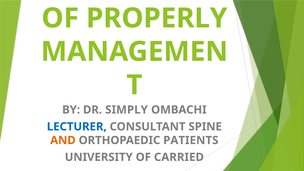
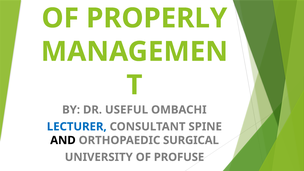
SIMPLY: SIMPLY -> USEFUL (127, 110)
AND colour: orange -> black (63, 140)
PATIENTS: PATIENTS -> SURGICAL (191, 140)
CARRIED: CARRIED -> PROFUSE (179, 157)
